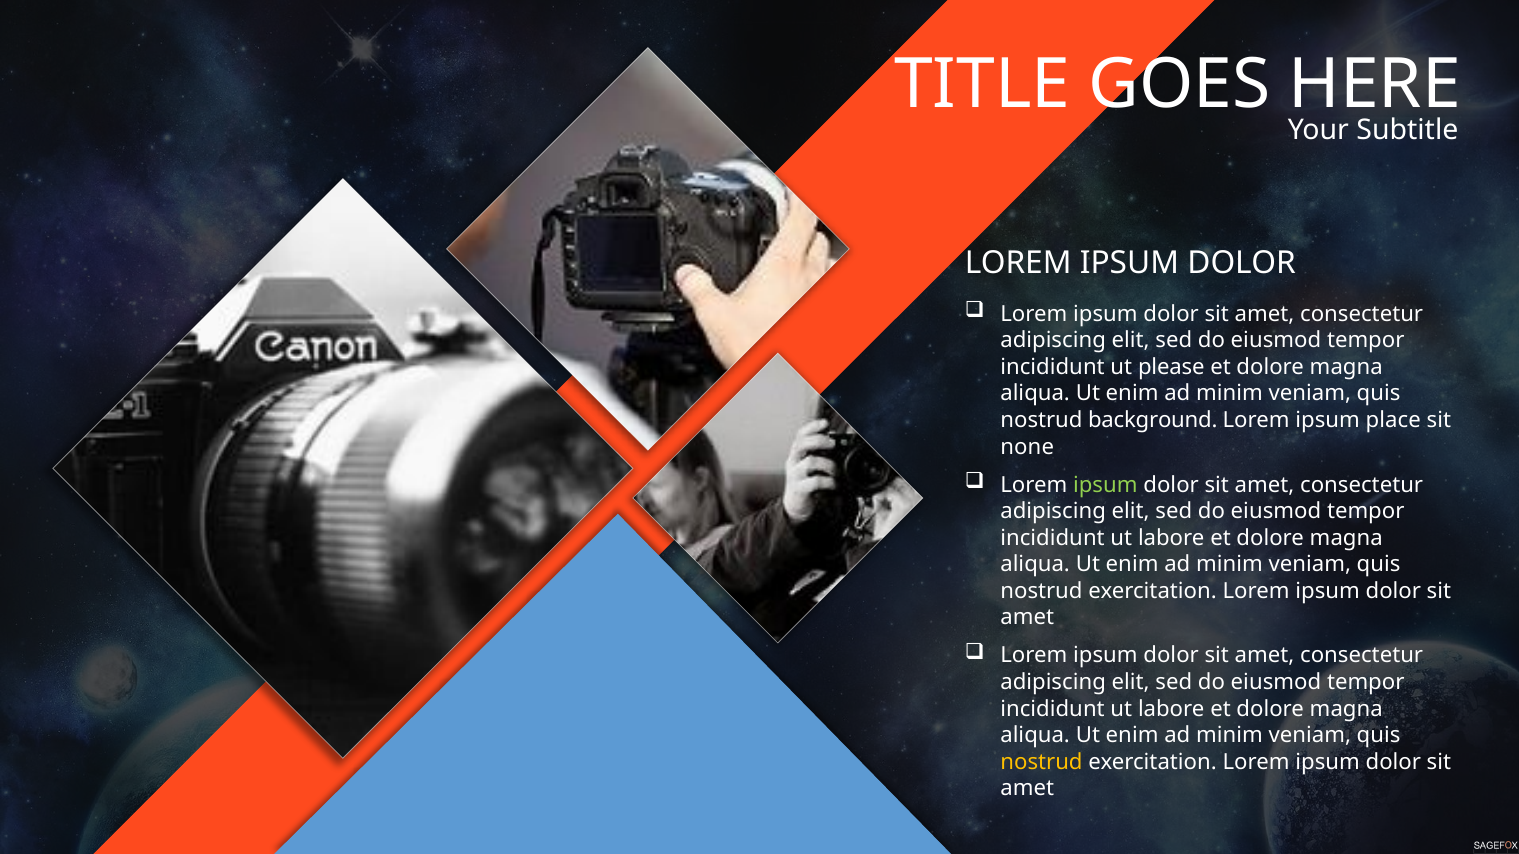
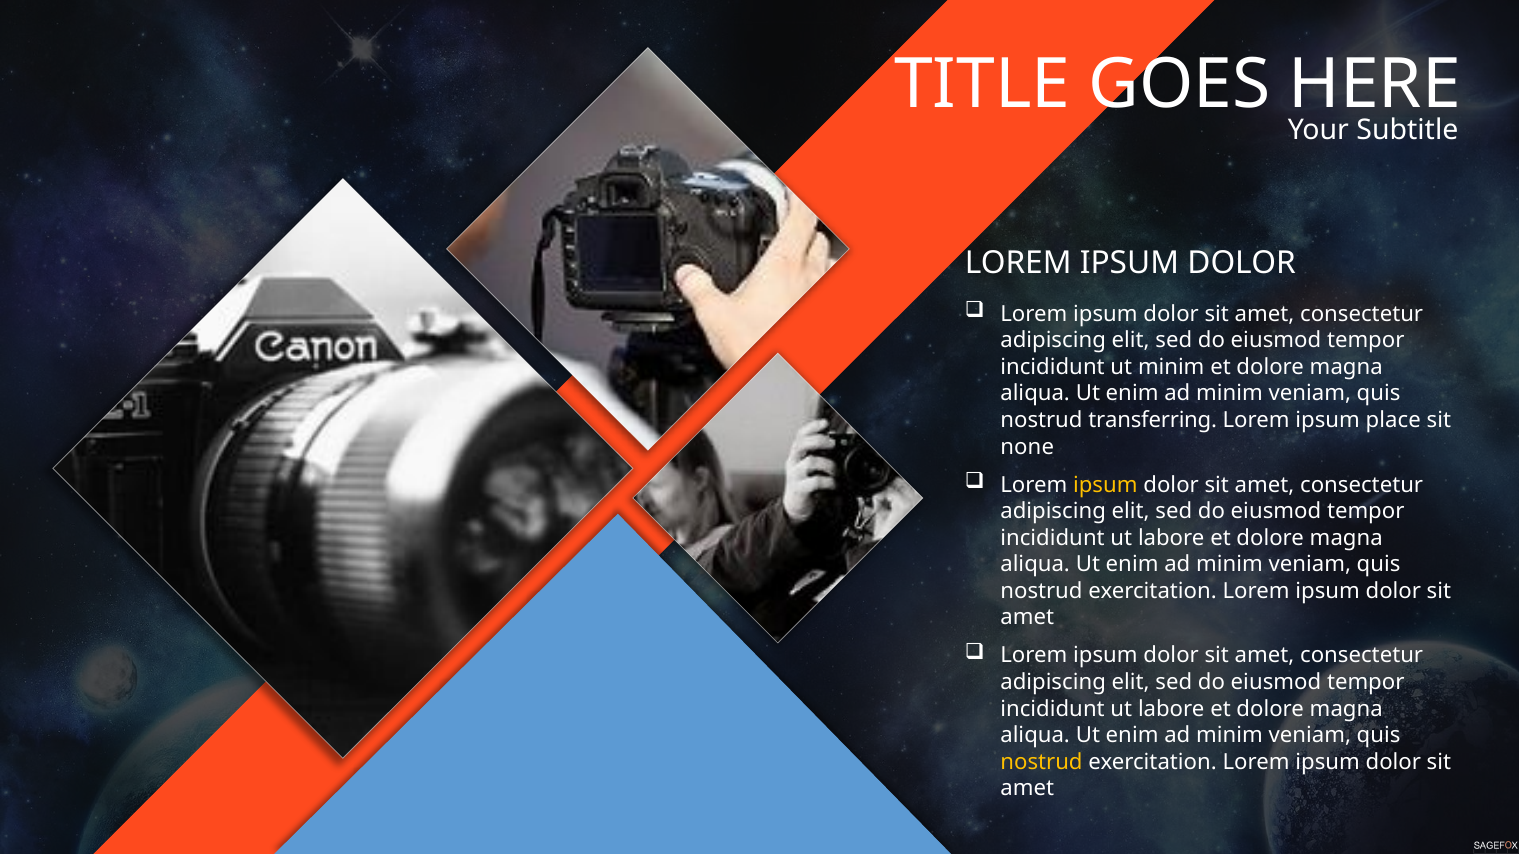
ut please: please -> minim (1171, 367)
background: background -> transferring (1153, 420)
ipsum colour: light green -> yellow (1105, 485)
